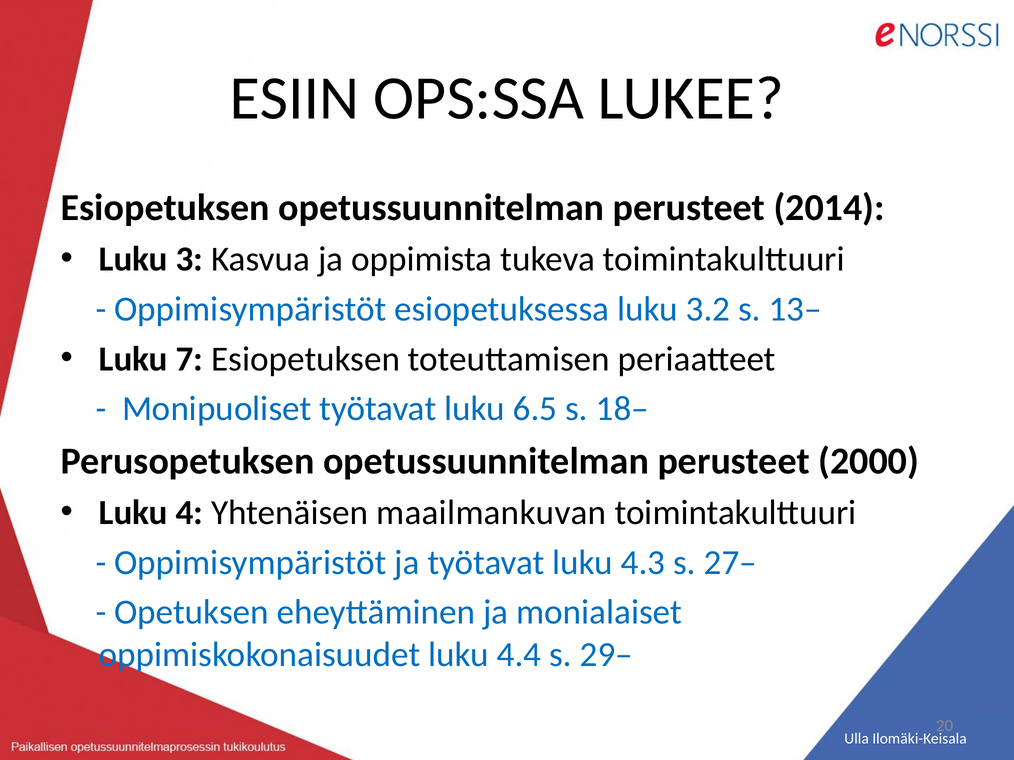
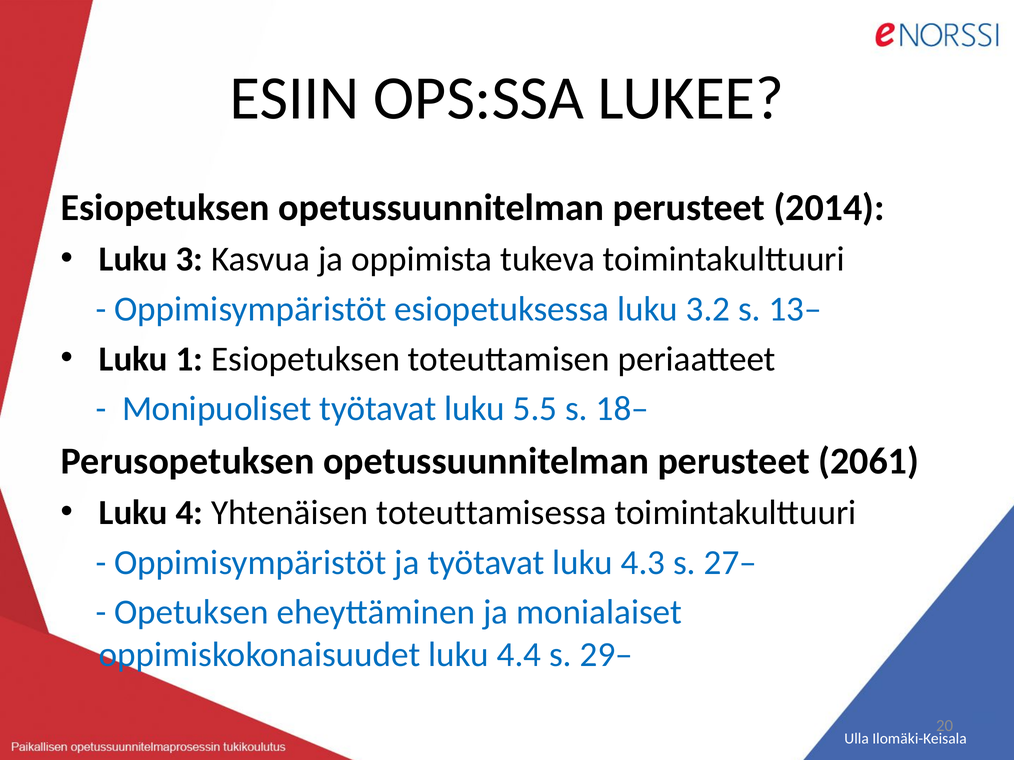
7: 7 -> 1 (189, 359)
6.5: 6.5 -> 5.5 (535, 409)
2000: 2000 -> 2061 (869, 462)
maailmankuvan: maailmankuvan -> toteuttamisessa (491, 513)
